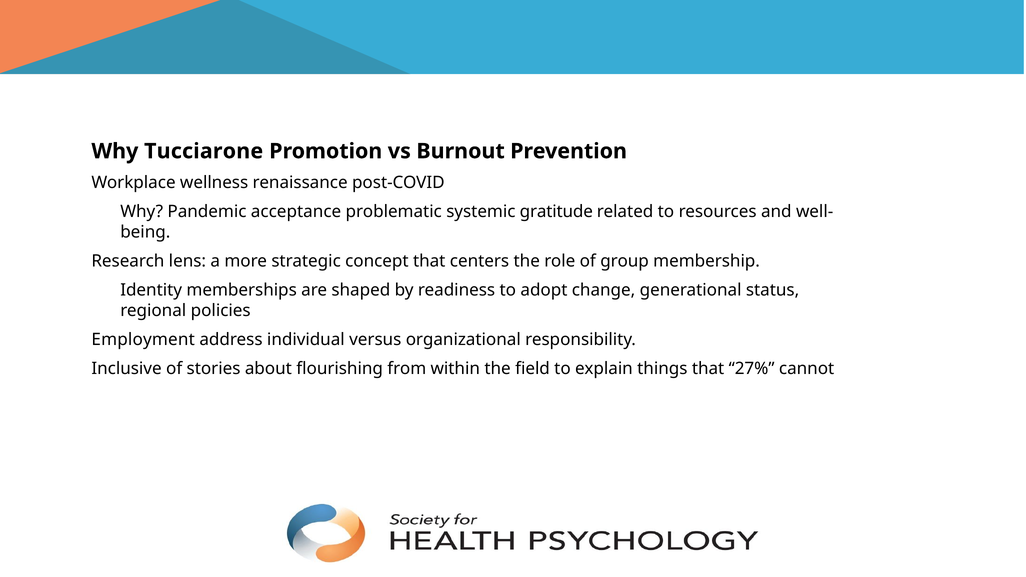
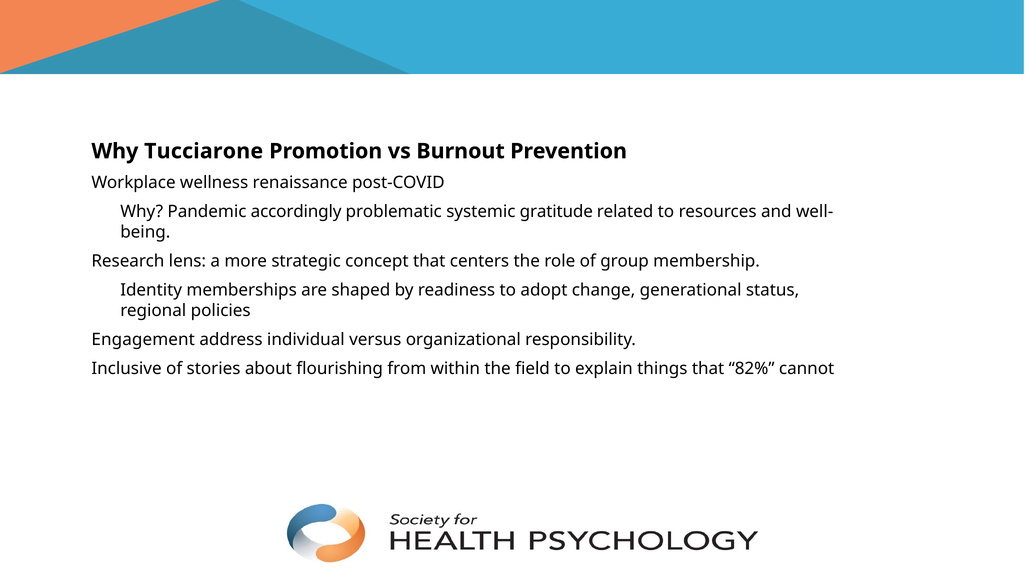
acceptance: acceptance -> accordingly (296, 212)
Employment: Employment -> Engagement (143, 340)
27%: 27% -> 82% (752, 369)
